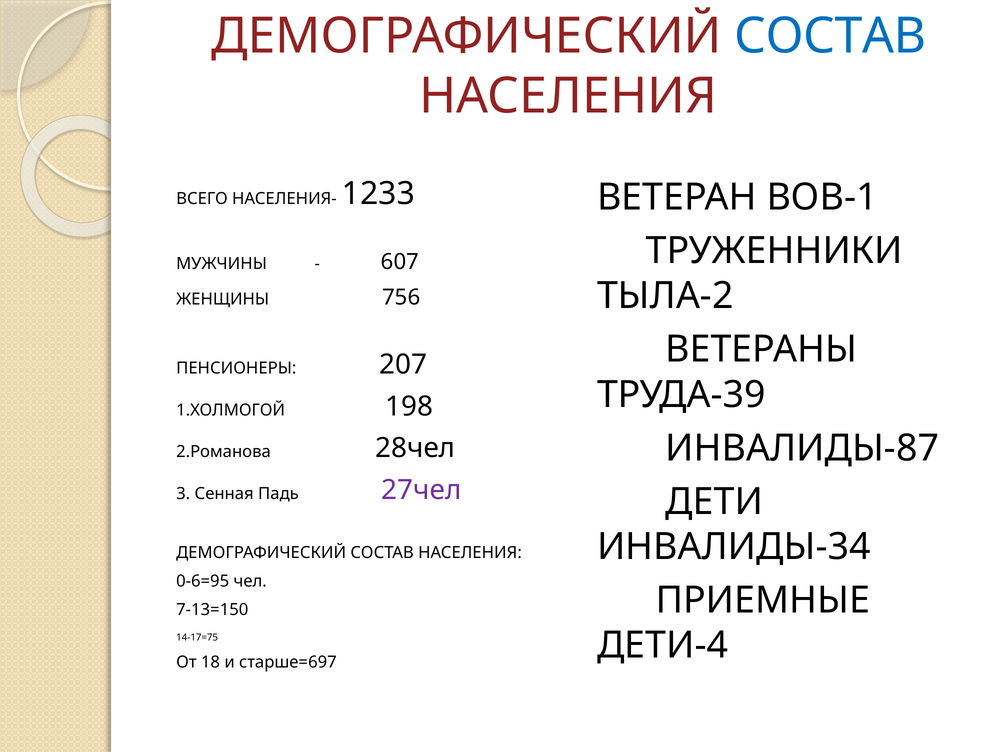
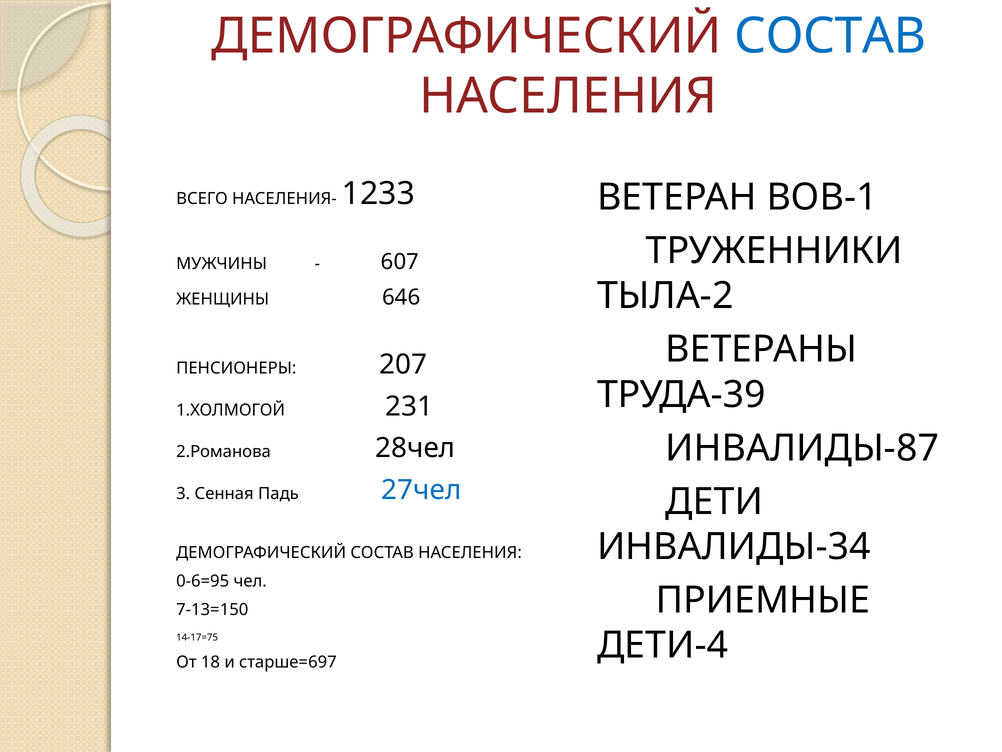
756: 756 -> 646 (401, 297)
198: 198 -> 231 (409, 406)
27чел colour: purple -> blue (421, 490)
